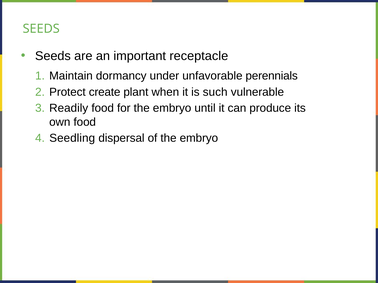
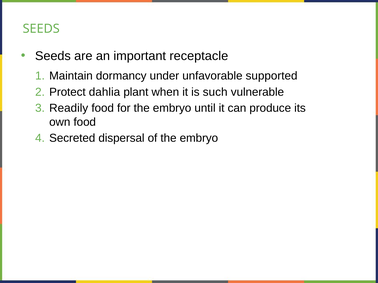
perennials: perennials -> supported (272, 76)
create: create -> dahlia (105, 92)
Seedling: Seedling -> Secreted (72, 138)
